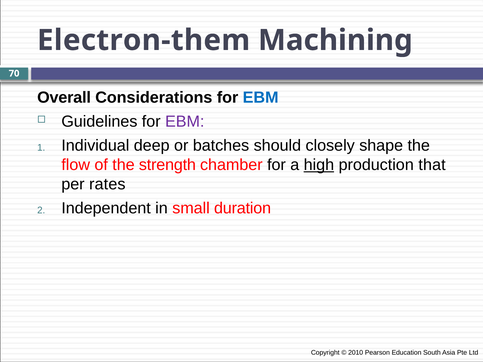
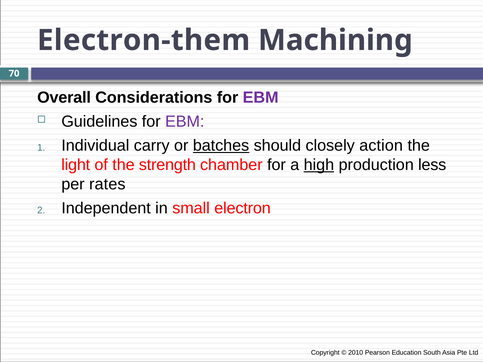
EBM colour: blue -> purple (261, 98)
deep: deep -> carry (152, 146)
batches underline: none -> present (221, 146)
shape: shape -> action (381, 146)
flow: flow -> light (76, 165)
that: that -> less (432, 165)
duration: duration -> electron (243, 208)
